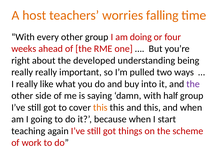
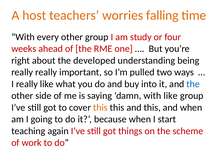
doing: doing -> study (141, 37)
the colour: purple -> blue (193, 84)
with half: half -> like (171, 96)
